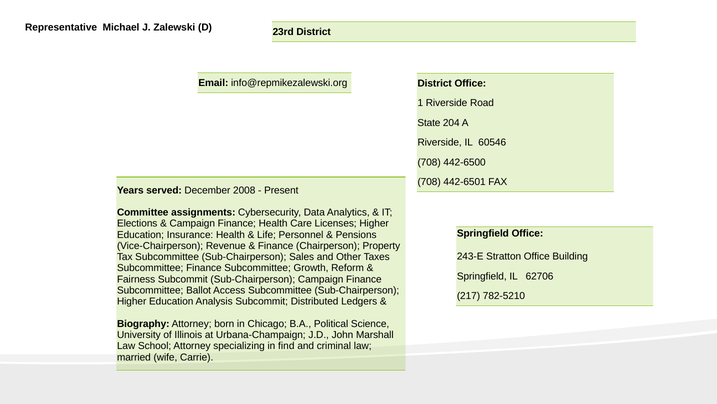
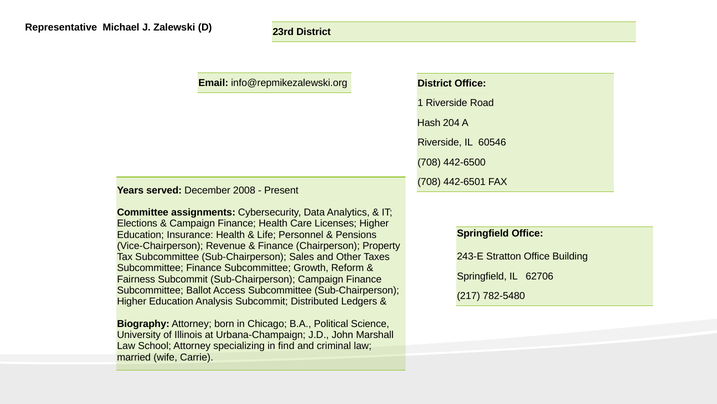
State: State -> Hash (429, 123)
782-5210: 782-5210 -> 782-5480 (504, 296)
